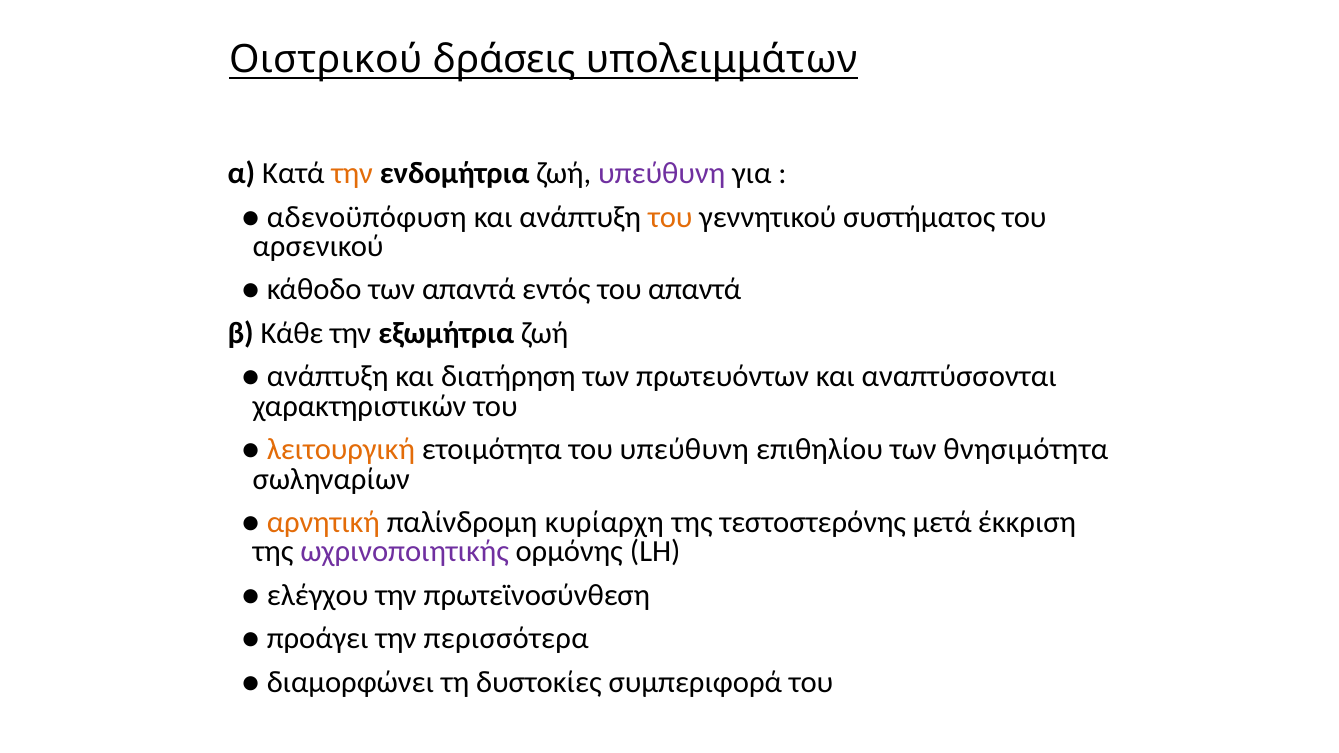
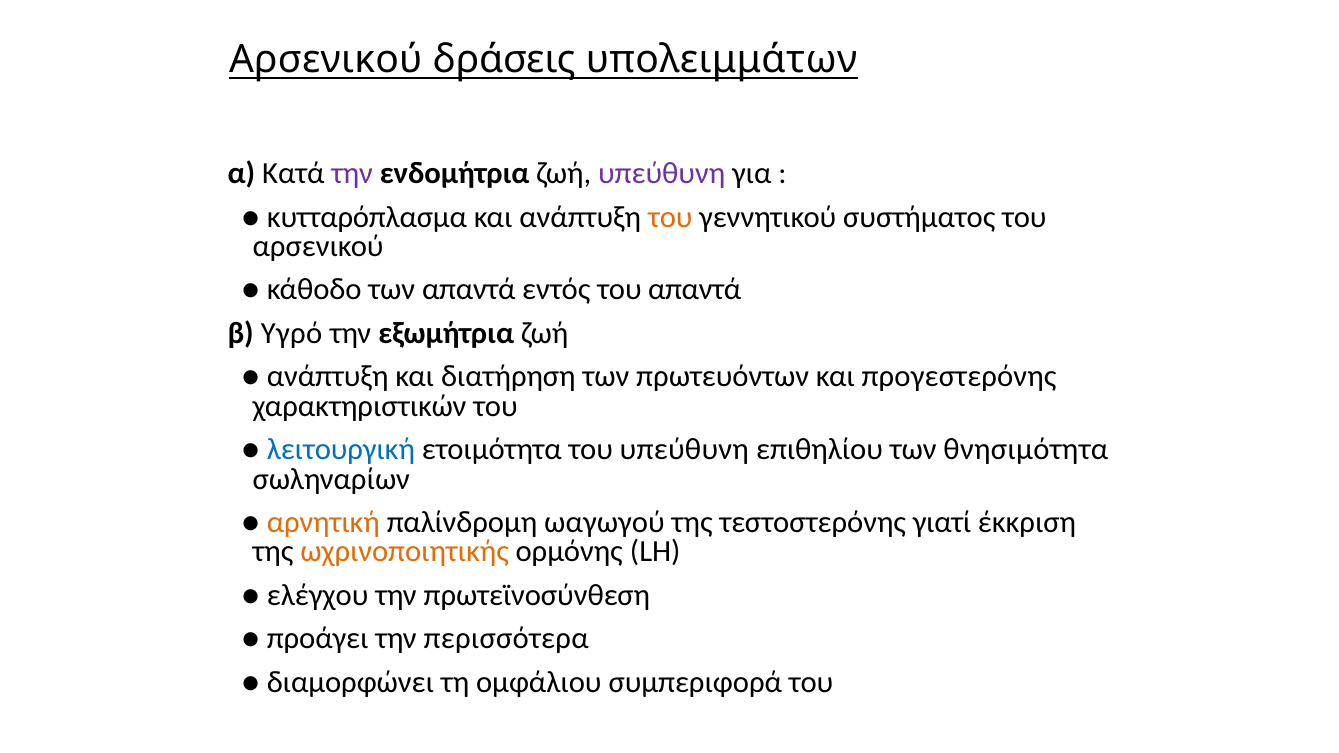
Οιστρικού: Οιστρικού -> Αρσενικού (326, 60)
την colour: orange -> purple (352, 174)
αδενοϋπόφυση: αδενοϋπόφυση -> κυτταρόπλασμα (367, 217)
Κάθε: Κάθε -> Υγρό (292, 333)
αναπτύσσονται: αναπτύσσονται -> προγεστερόνης (959, 377)
λειτουργική colour: orange -> blue (341, 450)
κυρίαρχη: κυρίαρχη -> ωαγωγού (604, 522)
μετά: μετά -> γιατί (942, 522)
ωχρινοποιητικής colour: purple -> orange (405, 552)
δυστοκίες: δυστοκίες -> ομφάλιου (539, 682)
